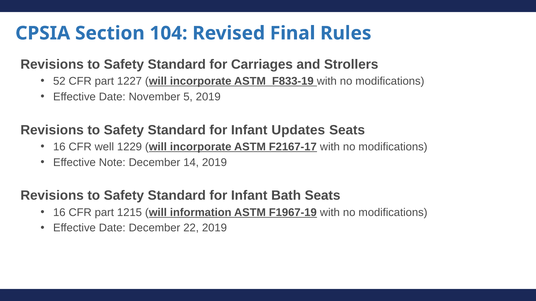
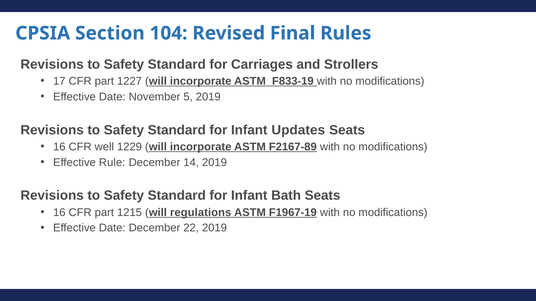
52: 52 -> 17 (59, 81)
F2167-17: F2167-17 -> F2167-89 (293, 147)
Note: Note -> Rule (112, 163)
information: information -> regulations (201, 213)
